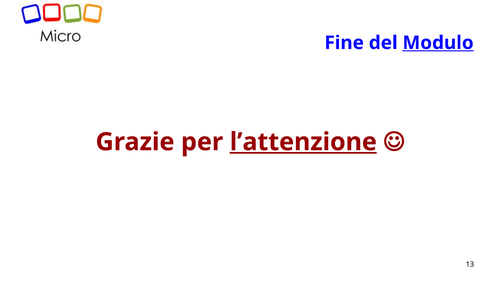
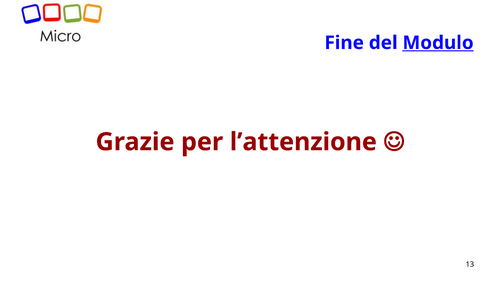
l’attenzione underline: present -> none (303, 142)
